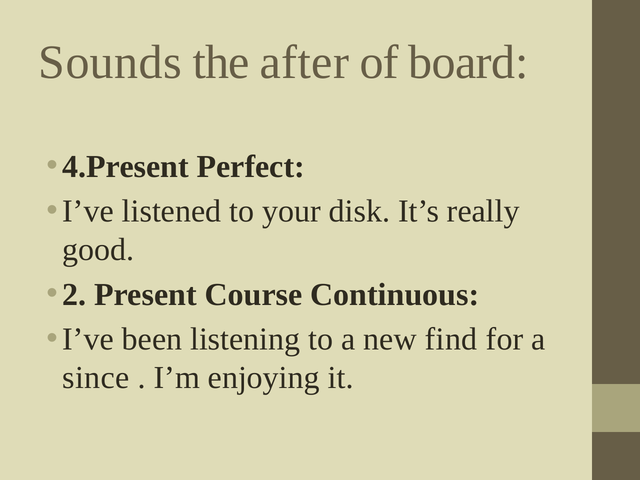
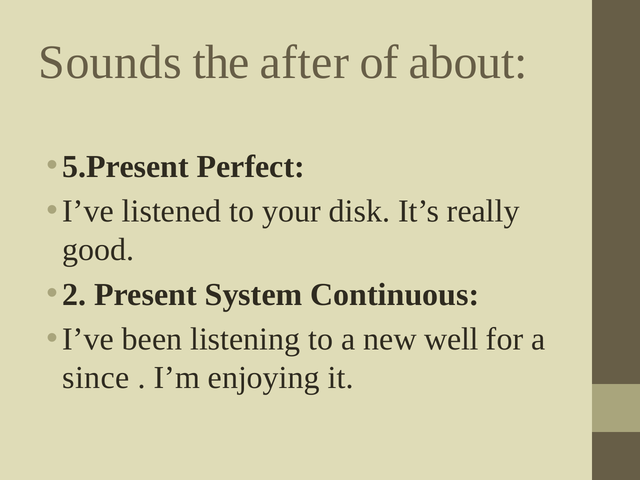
board: board -> about (468, 63)
4.Present: 4.Present -> 5.Present (126, 166)
Course: Course -> System (254, 294)
find: find -> well (451, 339)
